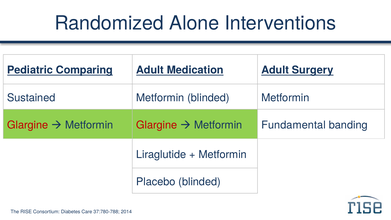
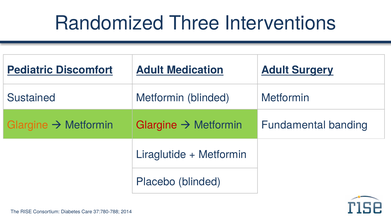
Alone: Alone -> Three (194, 23)
Comparing: Comparing -> Discomfort (84, 70)
Glargine colour: red -> orange (28, 125)
